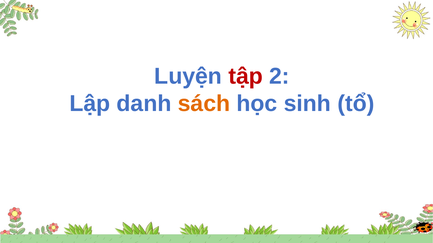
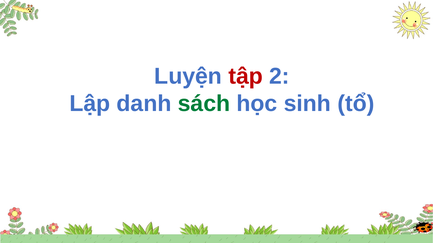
sách colour: orange -> green (204, 104)
